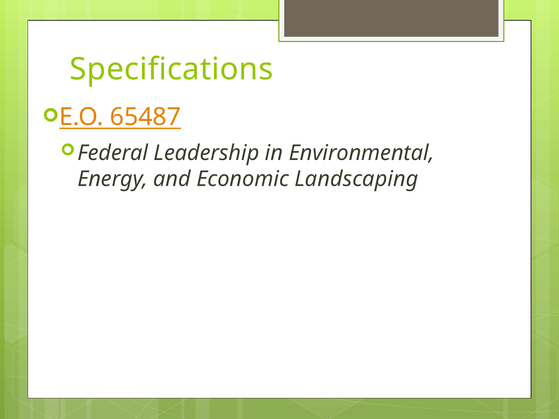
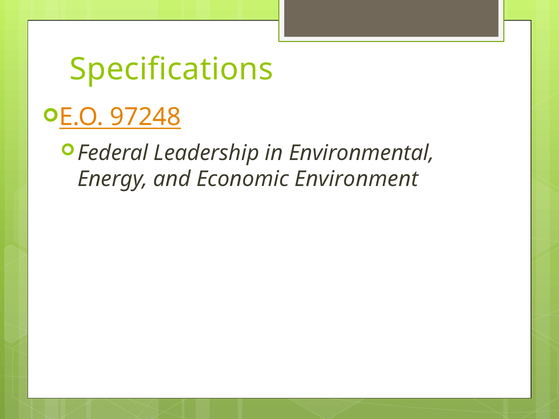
65487: 65487 -> 97248 (145, 117)
Landscaping: Landscaping -> Environment (356, 179)
